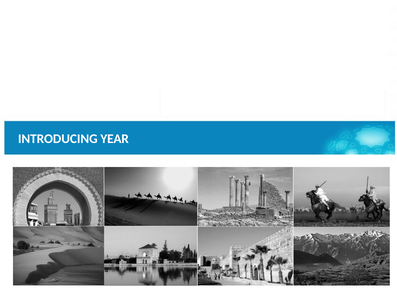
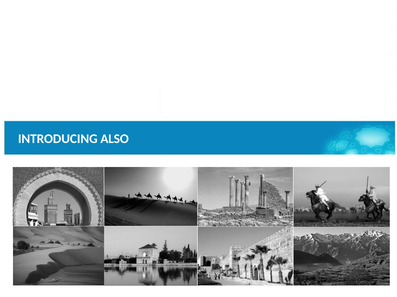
YEAR: YEAR -> ALSO (115, 139)
